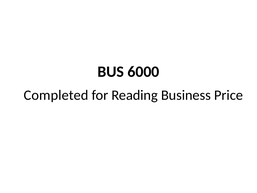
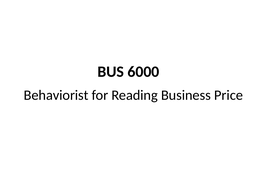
Completed: Completed -> Behaviorist (56, 95)
